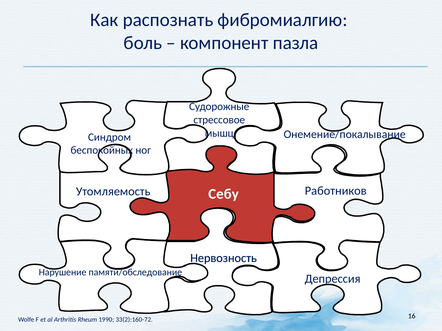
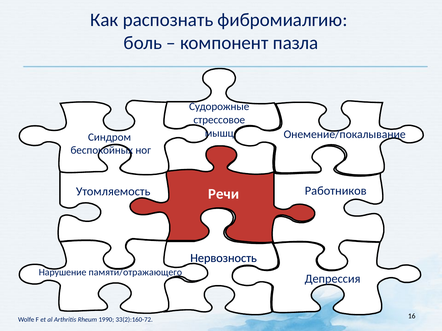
Себу: Себу -> Речи (224, 194)
памяти/обследование: памяти/обследование -> памяти/отражающего (135, 273)
